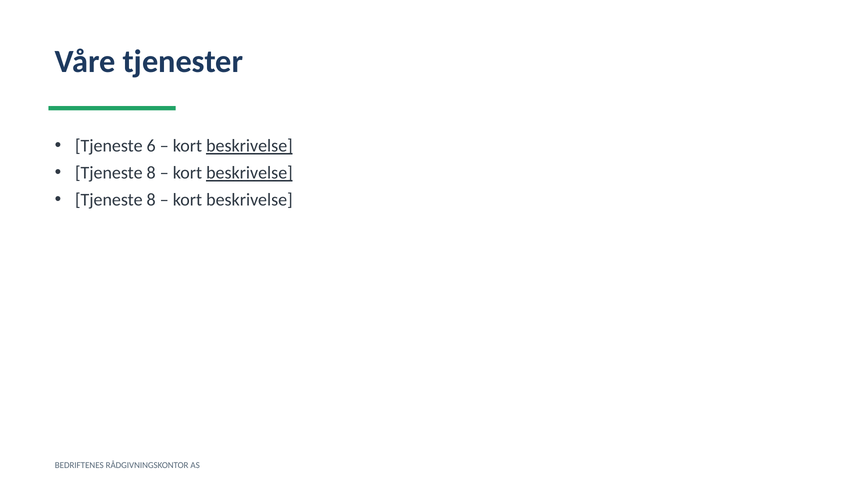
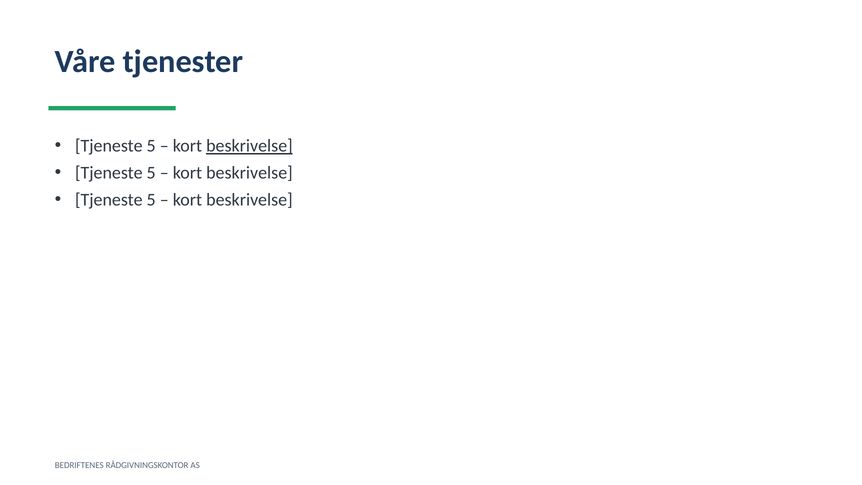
6: 6 -> 5 (151, 146)
8: 8 -> 5 (151, 173)
beskrivelse underline: present -> none (249, 173)
8: 8 -> 5 (151, 200)
